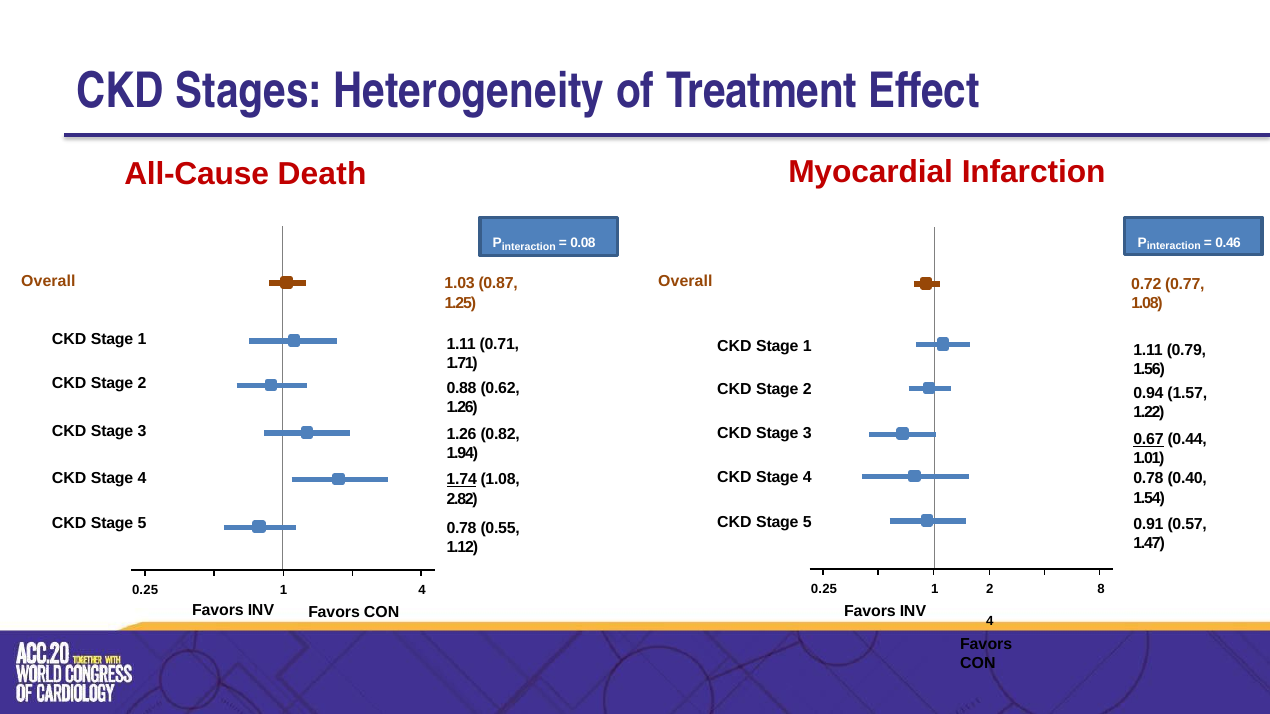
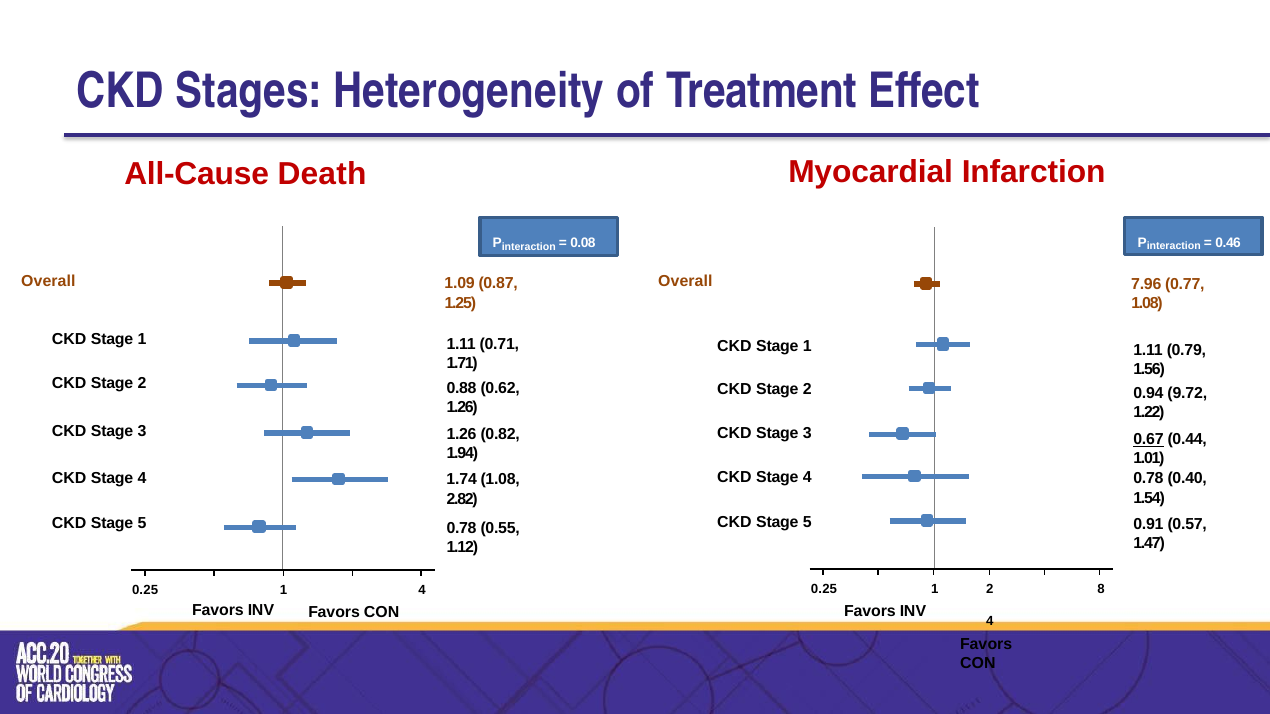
1.03: 1.03 -> 1.09 (460, 284)
0.72: 0.72 -> 7.96 (1146, 284)
1.57: 1.57 -> 9.72 (1187, 393)
1.74 underline: present -> none (462, 480)
